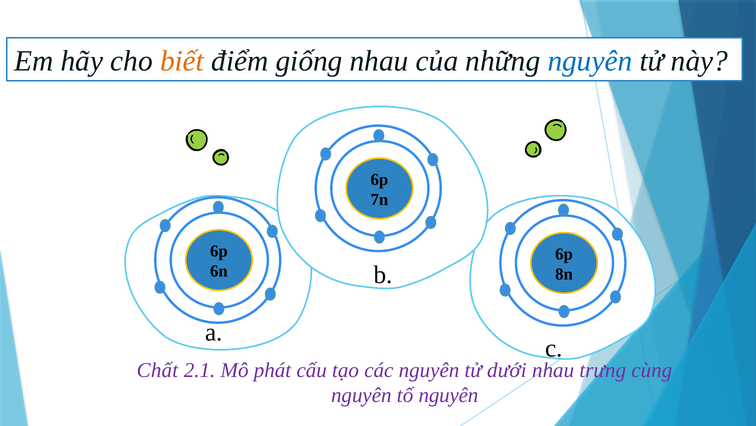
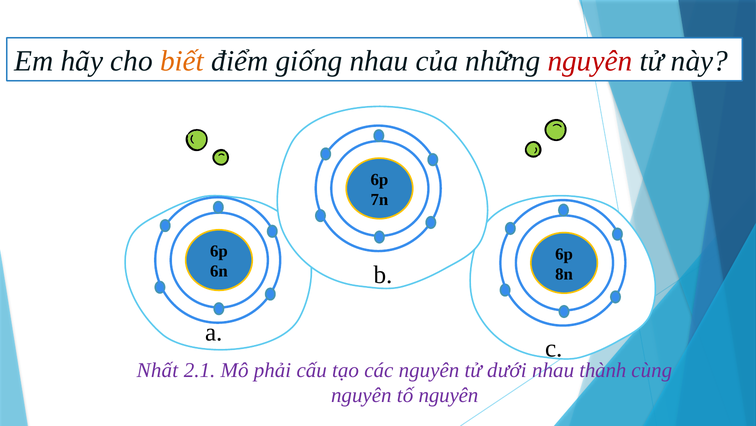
nguyên colour: blue -> red (590, 61)
Chất: Chất -> Nhất (157, 369)
phát: phát -> phải (273, 369)
trưng: trưng -> thành (603, 369)
